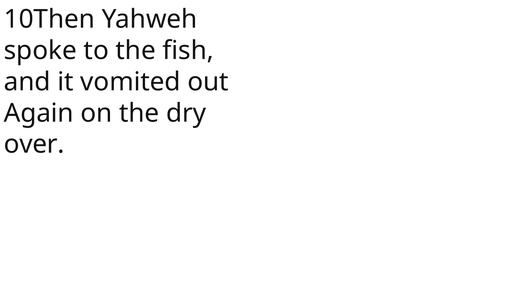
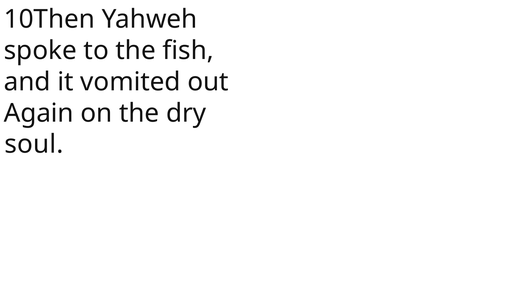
over: over -> soul (34, 145)
